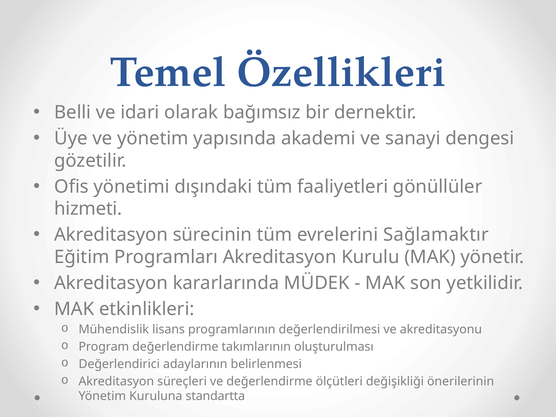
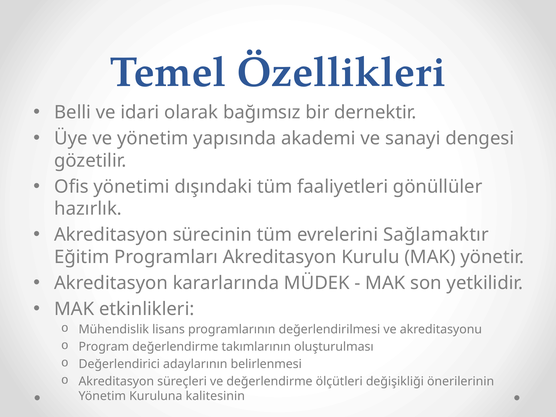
hizmeti: hizmeti -> hazırlık (88, 209)
standartta: standartta -> kalitesinin (215, 396)
